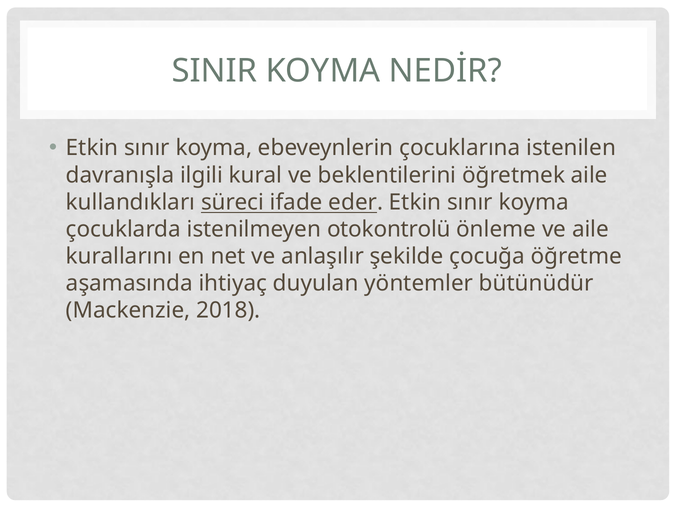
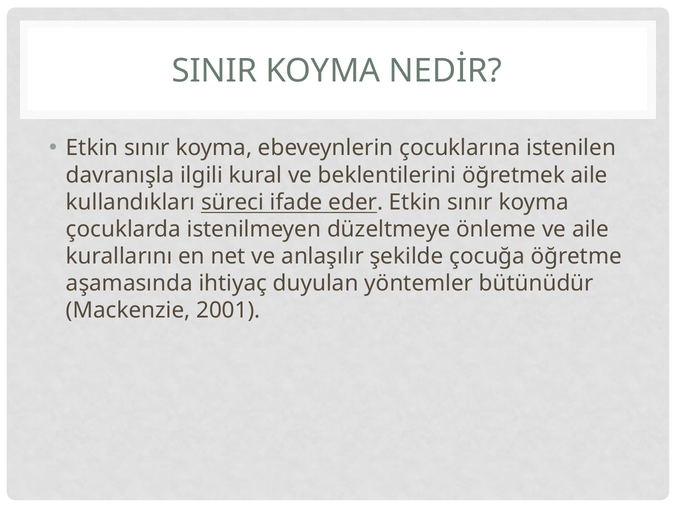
otokontrolü: otokontrolü -> düzeltmeye (389, 229)
2018: 2018 -> 2001 (228, 310)
